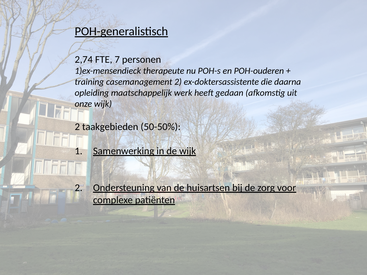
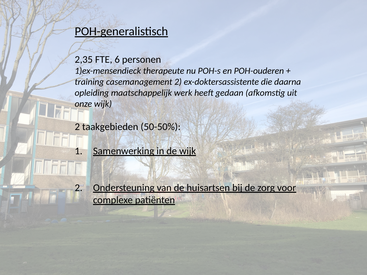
2,74: 2,74 -> 2,35 (84, 59)
7: 7 -> 6 (117, 59)
